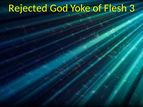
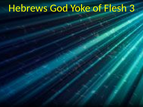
Rejected: Rejected -> Hebrews (28, 8)
